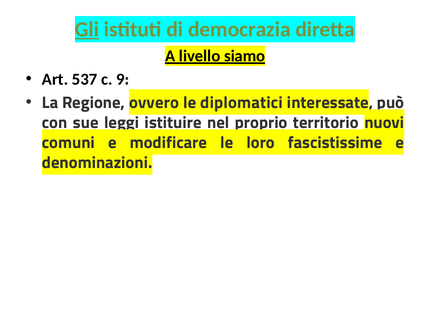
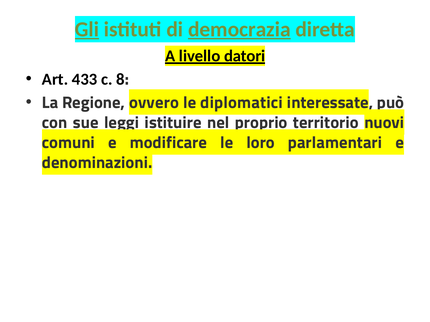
democrazia underline: none -> present (239, 29)
siamo: siamo -> datori (245, 56)
537: 537 -> 433 (85, 79)
9: 9 -> 8 (121, 79)
fascistissime: fascistissime -> parlamentari (335, 143)
